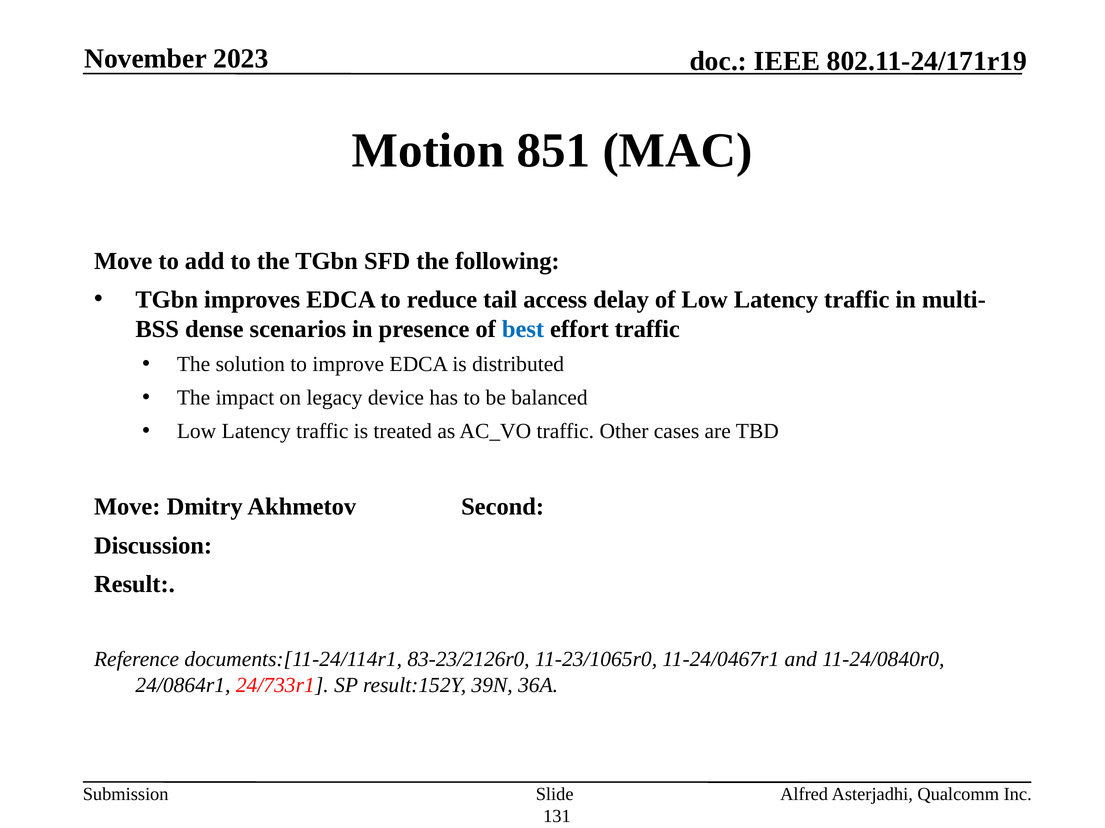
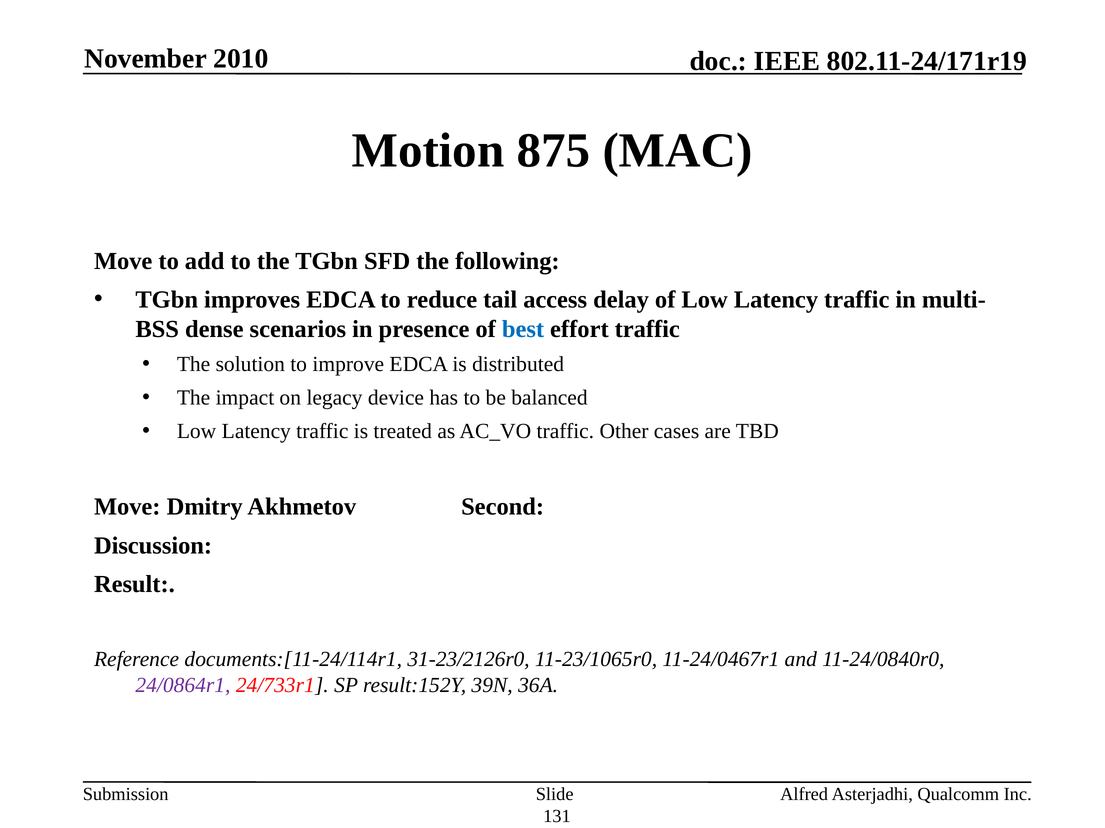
2023: 2023 -> 2010 (241, 59)
851: 851 -> 875 (553, 151)
83-23/2126r0: 83-23/2126r0 -> 31-23/2126r0 (469, 660)
24/0864r1 colour: black -> purple (183, 686)
